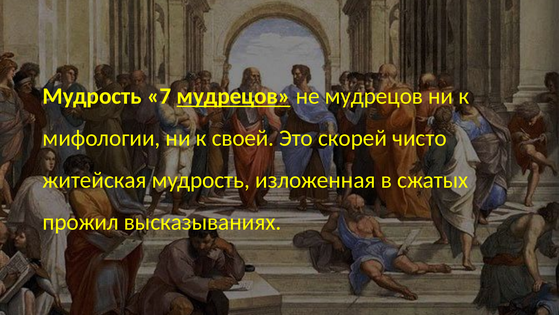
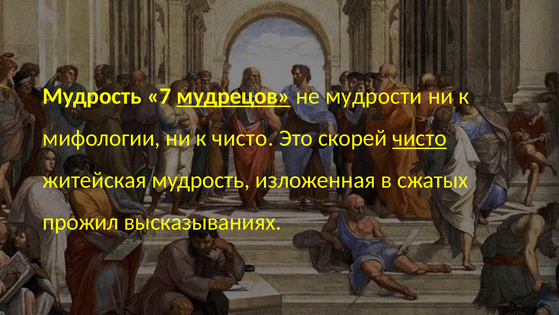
не мудрецов: мудрецов -> мудрости (374, 96)
к своей: своей -> чисто (243, 138)
чисто underline: none -> present (419, 138)
